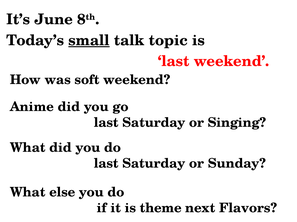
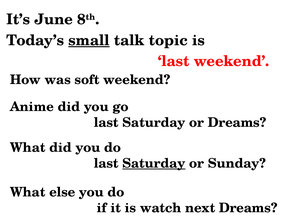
or Singing: Singing -> Dreams (237, 123)
Saturday underline: none -> present (154, 164)
theme: theme -> watch (161, 209)
next Flavors: Flavors -> Dreams (248, 209)
